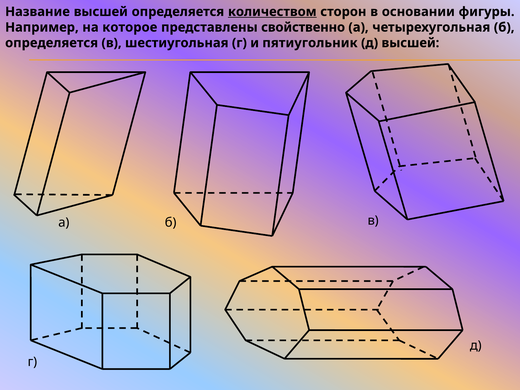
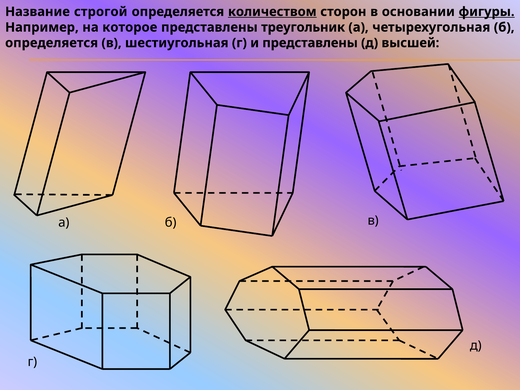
Название высшей: высшей -> строгой (101, 12)
фигуры underline: none -> present (487, 12)
свойственно: свойственно -> треугольник (303, 27)
и пятиугольник: пятиугольник -> представлены (310, 43)
